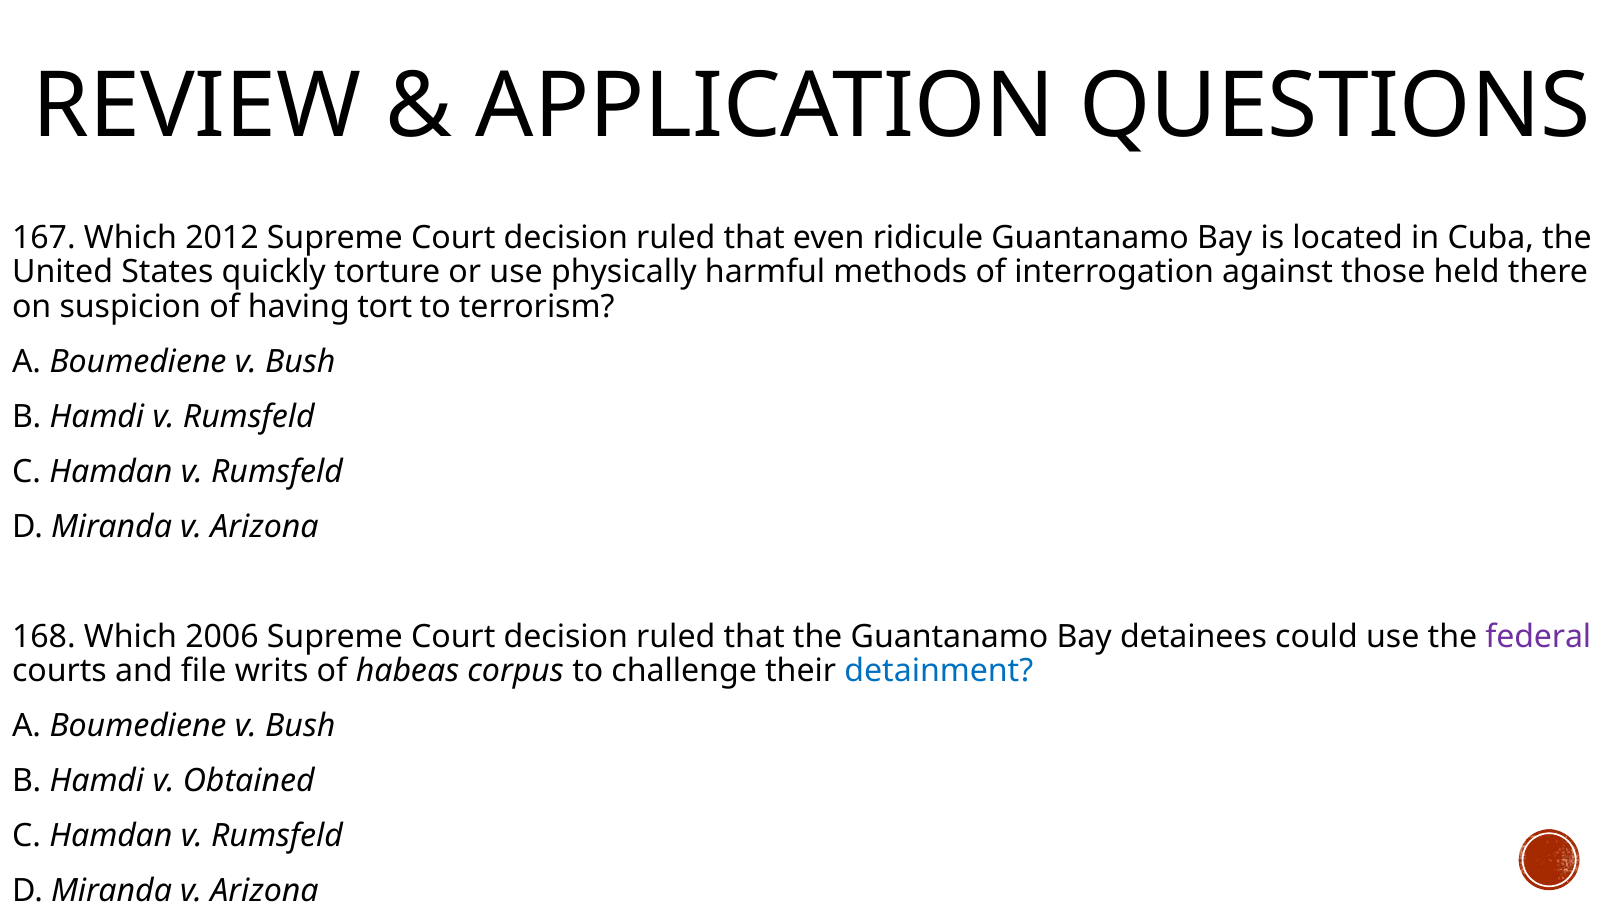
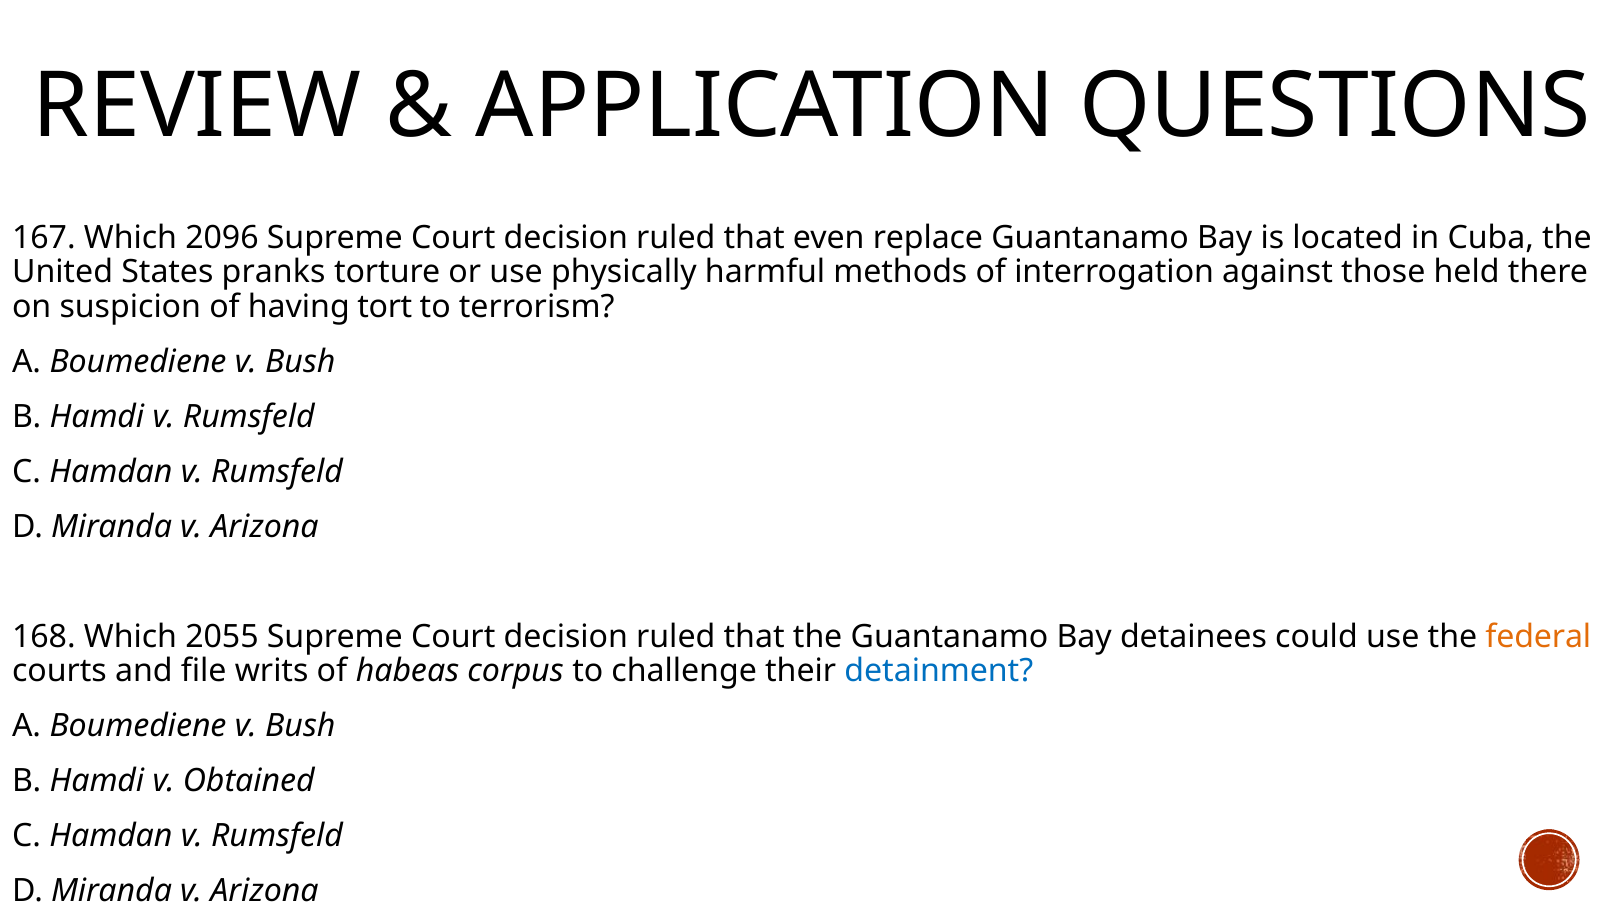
2012: 2012 -> 2096 (222, 238)
ridicule: ridicule -> replace (928, 238)
quickly: quickly -> pranks (274, 272)
2006: 2006 -> 2055 (222, 637)
federal colour: purple -> orange (1538, 637)
